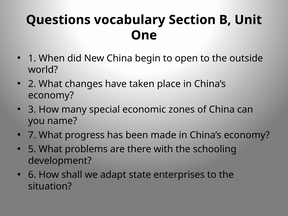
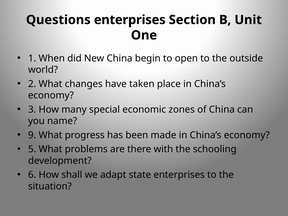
Questions vocabulary: vocabulary -> enterprises (130, 20)
7: 7 -> 9 (32, 135)
